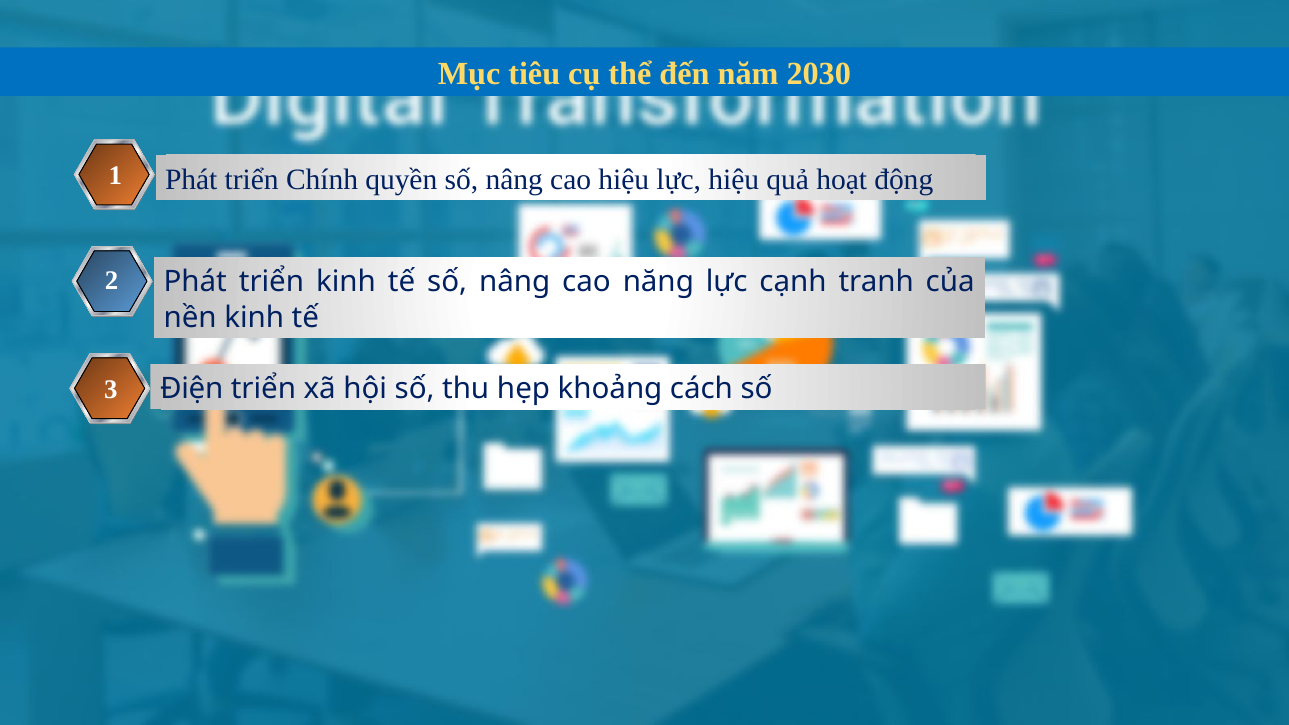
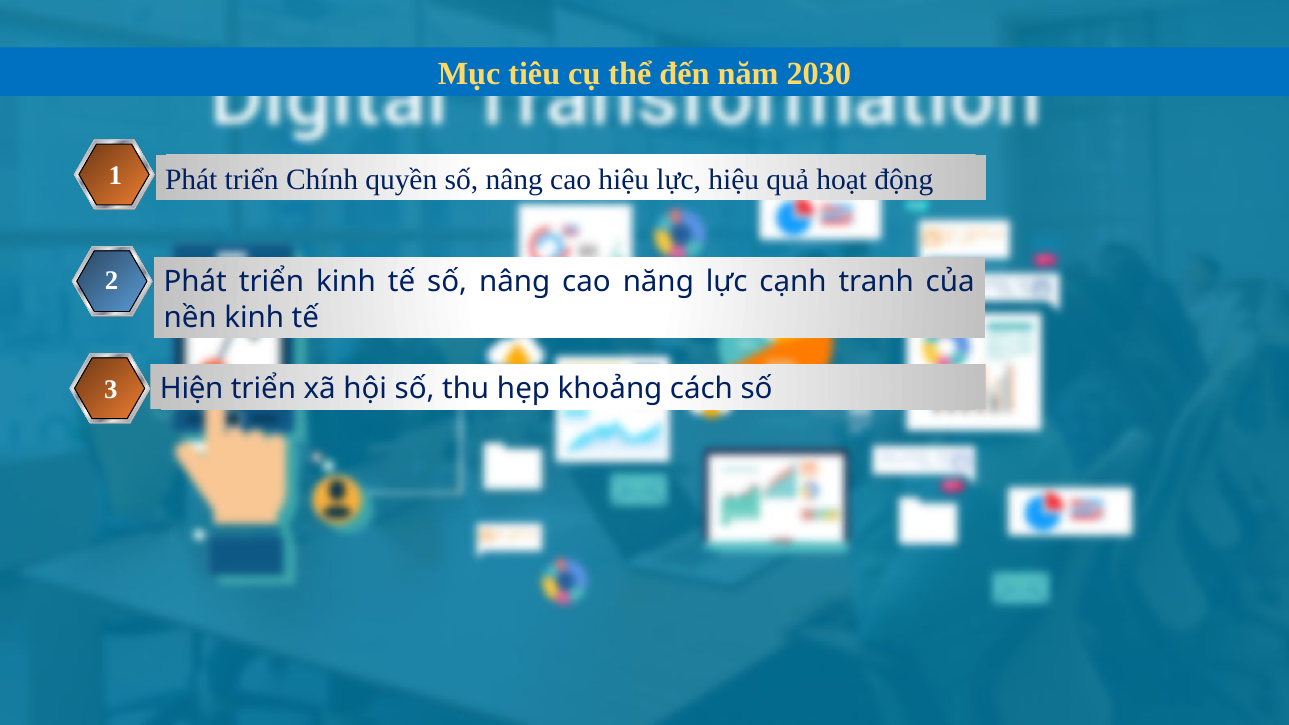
Điện: Điện -> Hiện (192, 389)
